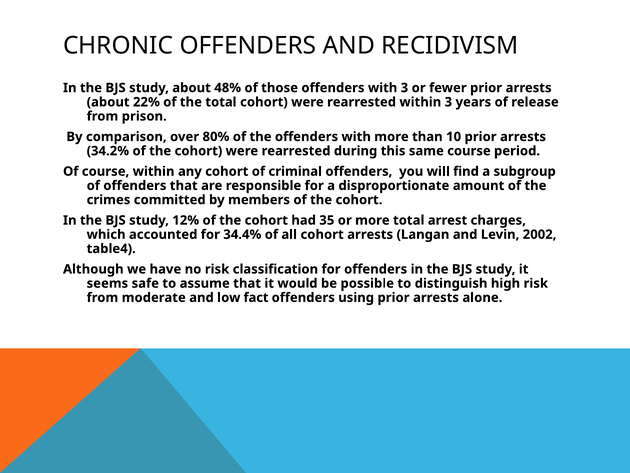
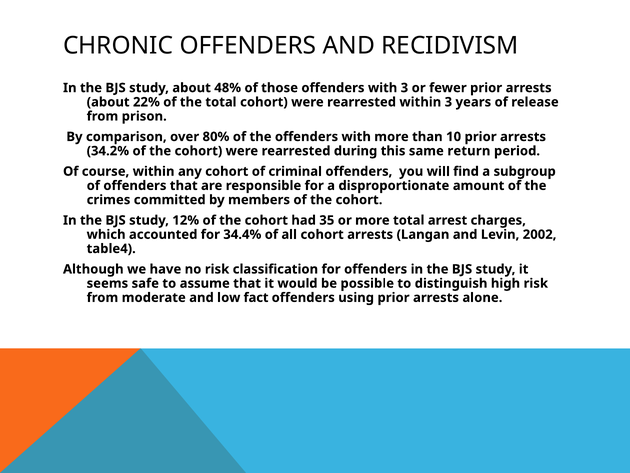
same course: course -> return (469, 151)
